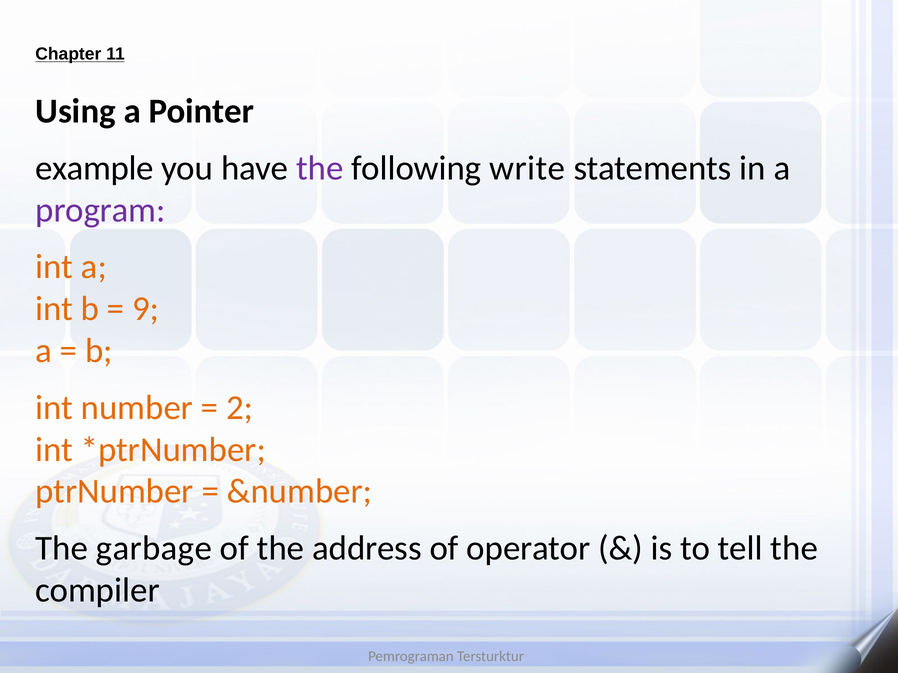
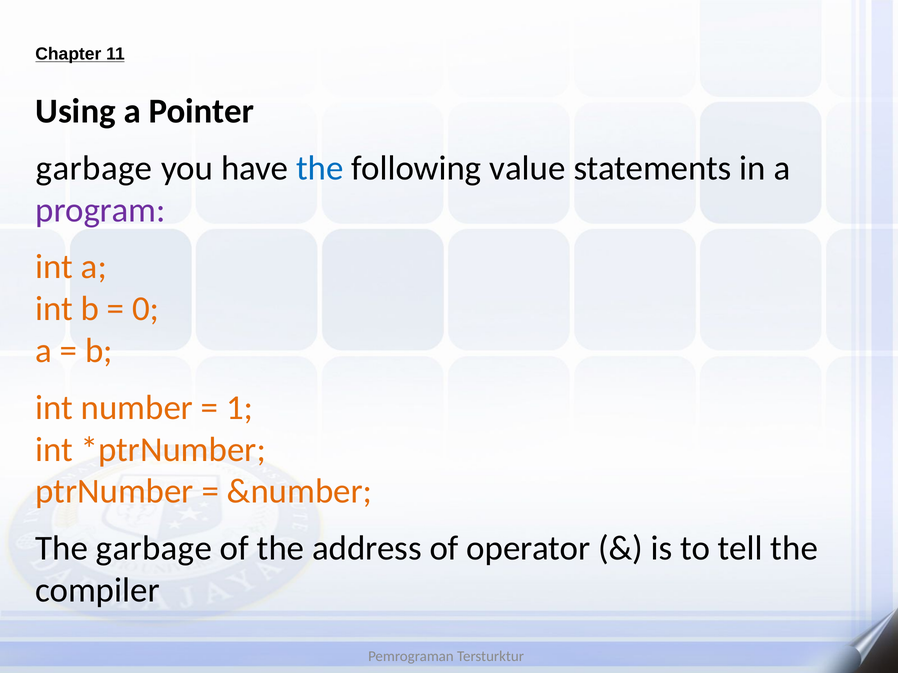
example: example -> garbage (94, 168)
the colour: purple -> blue (320, 168)
write: write -> value (527, 168)
9: 9 -> 0 (146, 309)
2: 2 -> 1 (240, 408)
